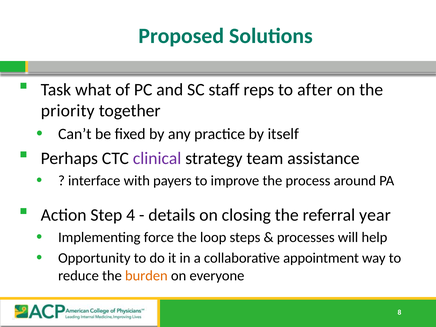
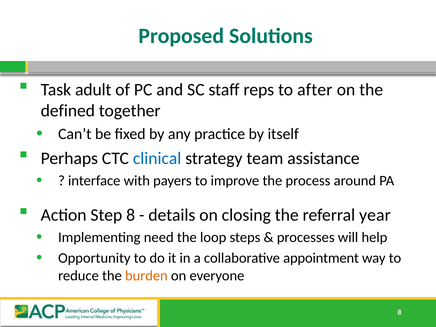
what: what -> adult (93, 90)
priority: priority -> defined (68, 111)
clinical colour: purple -> blue (157, 158)
Step 4: 4 -> 8 (131, 215)
force: force -> need (159, 237)
